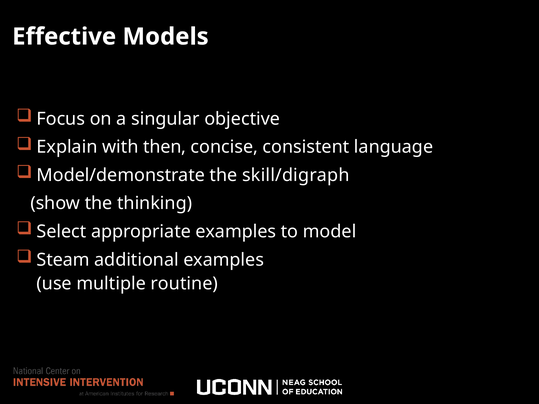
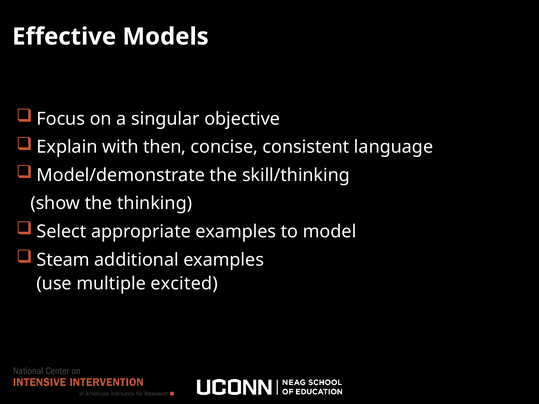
skill/digraph: skill/digraph -> skill/thinking (296, 175)
routine: routine -> excited (184, 284)
